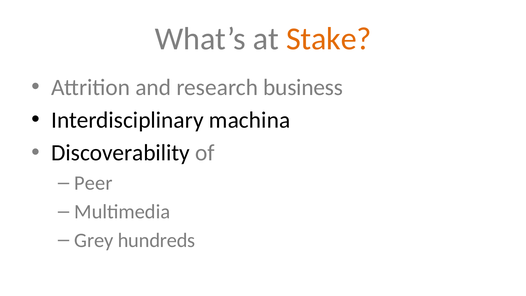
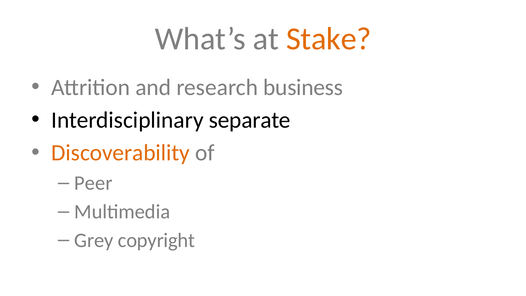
machina: machina -> separate (250, 120)
Discoverability colour: black -> orange (121, 153)
hundreds: hundreds -> copyright (156, 240)
